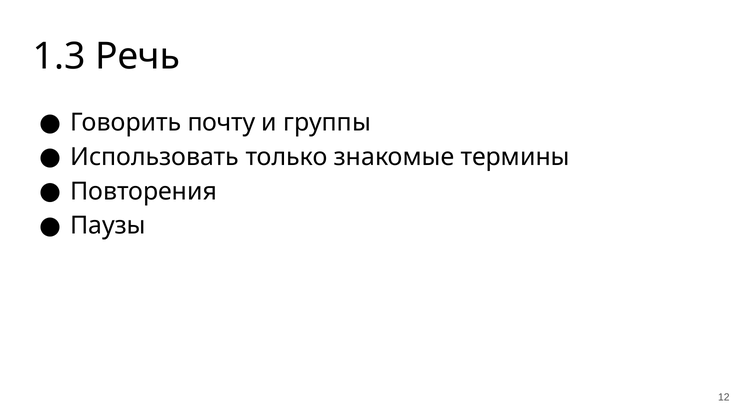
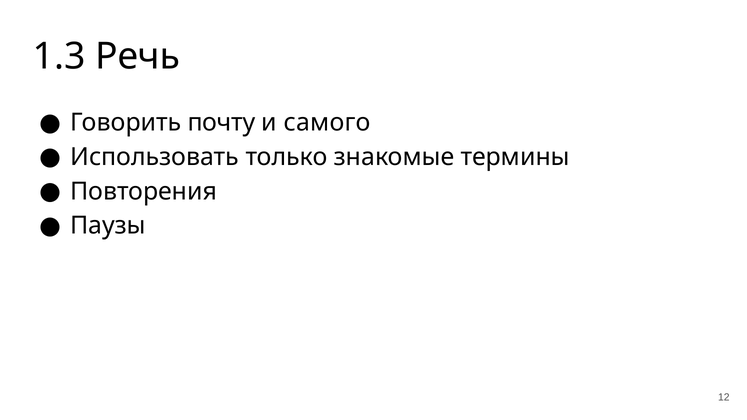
группы: группы -> самого (327, 123)
